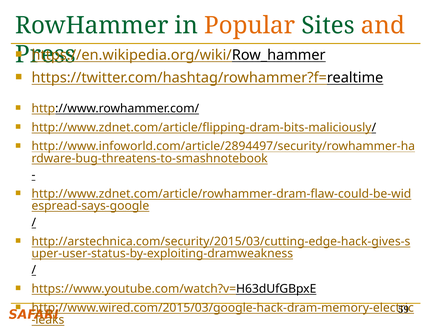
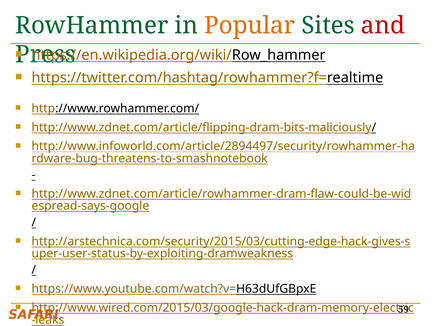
and colour: orange -> red (383, 26)
